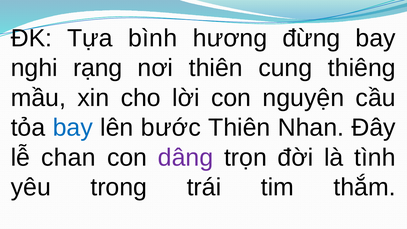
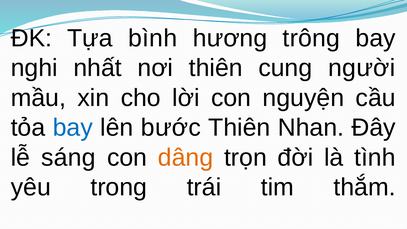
đừng: đừng -> trông (311, 38)
rạng: rạng -> nhất (98, 68)
thiêng: thiêng -> người (362, 68)
chan: chan -> sáng (68, 157)
dâng colour: purple -> orange (186, 157)
